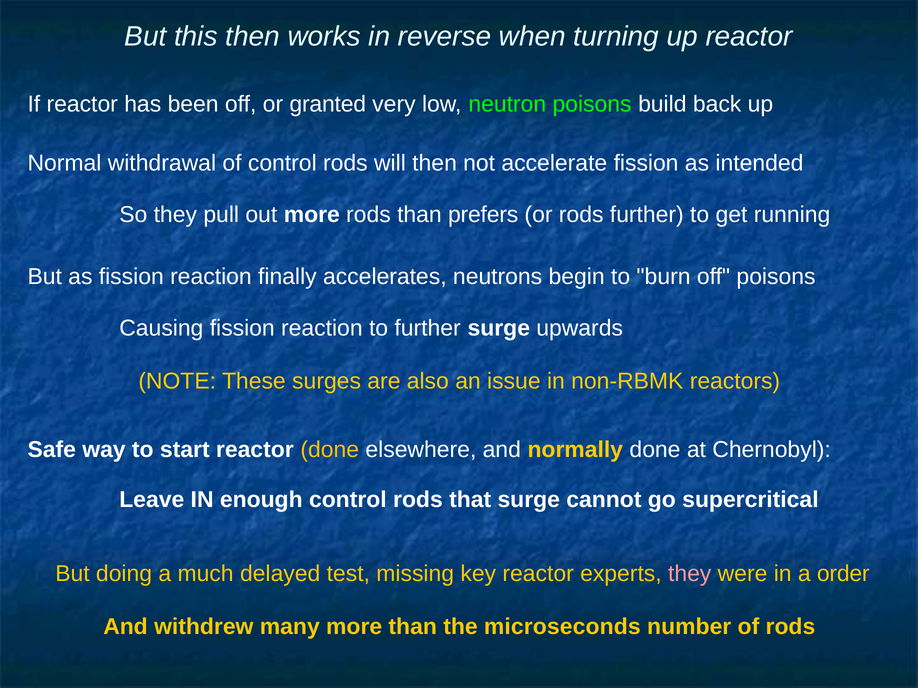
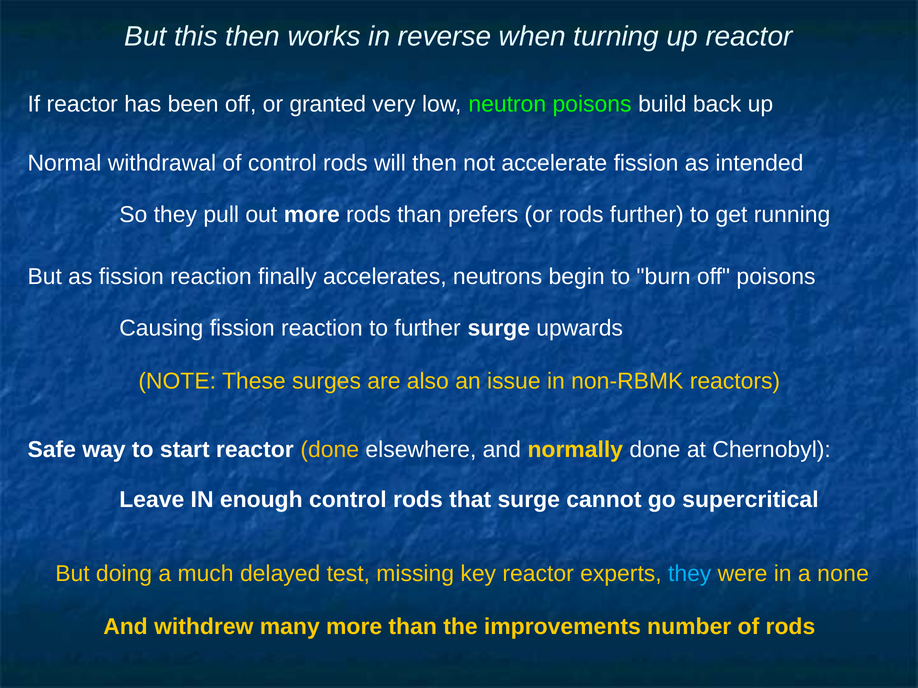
they colour: pink -> light blue (690, 574)
order: order -> none (843, 574)
microseconds: microseconds -> improvements (562, 627)
